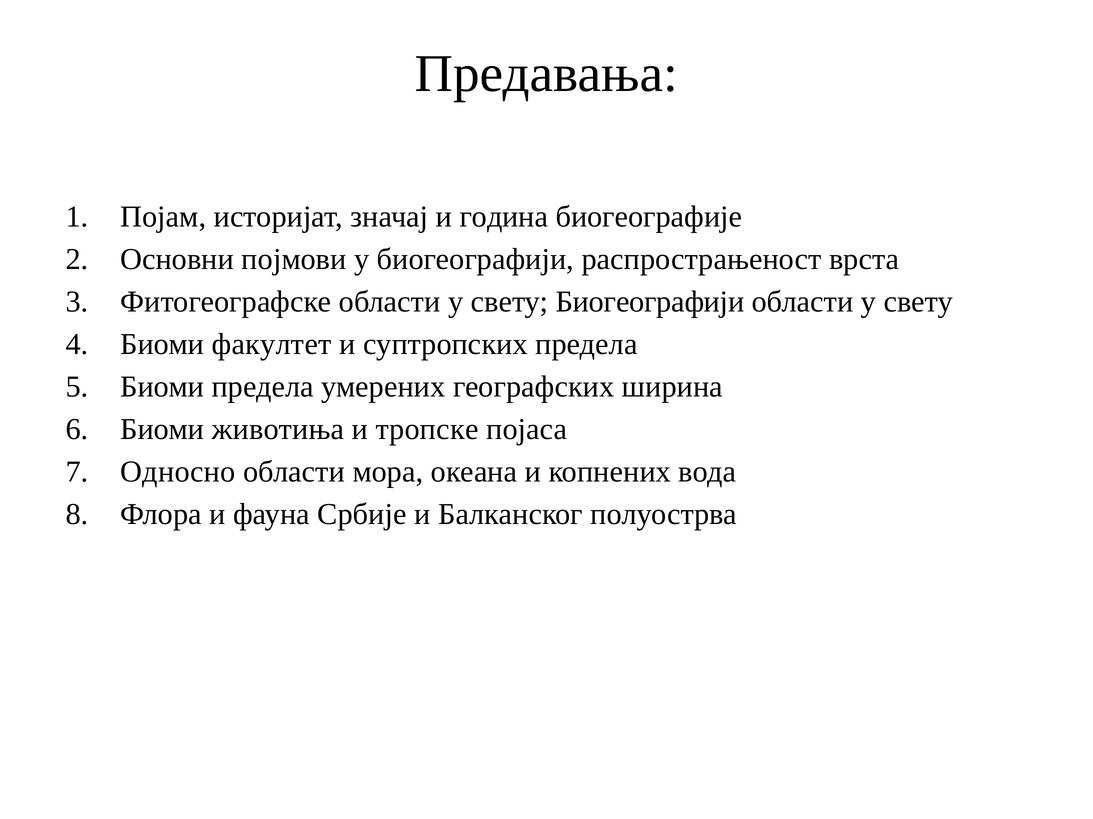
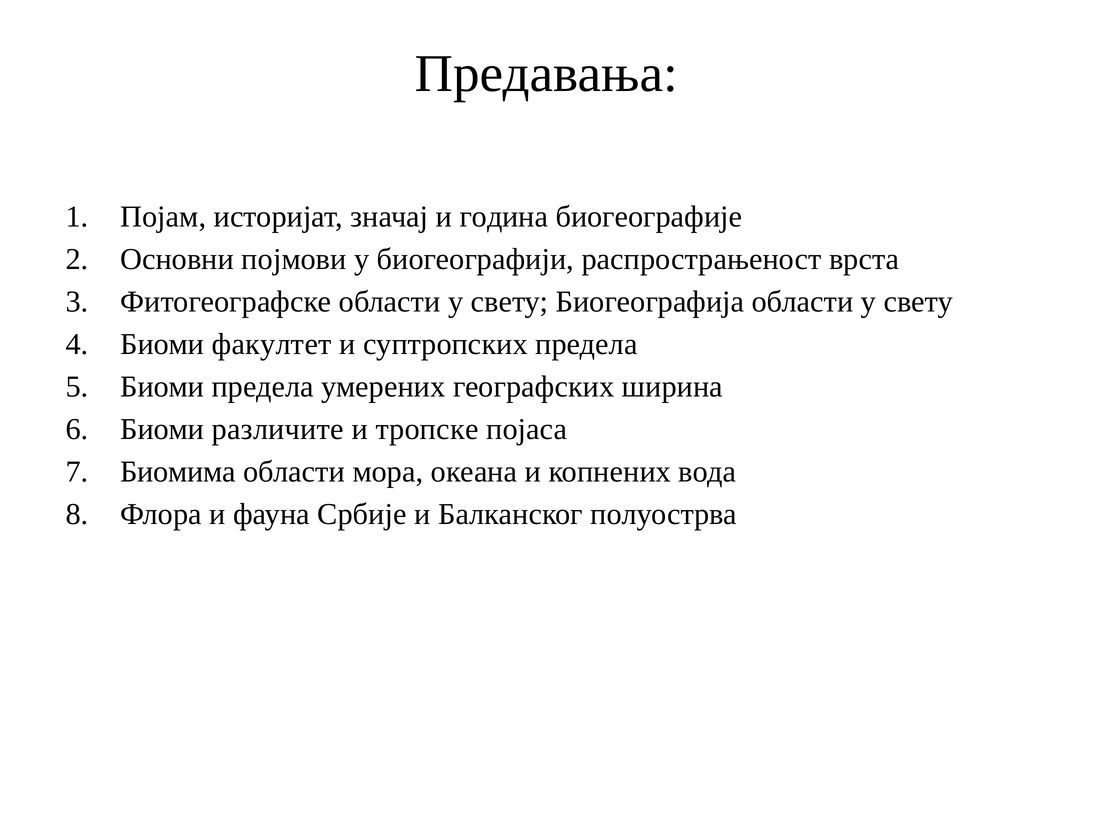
свету Биогеографији: Биогеографији -> Биогеографија (650, 302)
животиња: животиња -> различите (278, 430)
Односно: Односно -> Биомима (178, 472)
